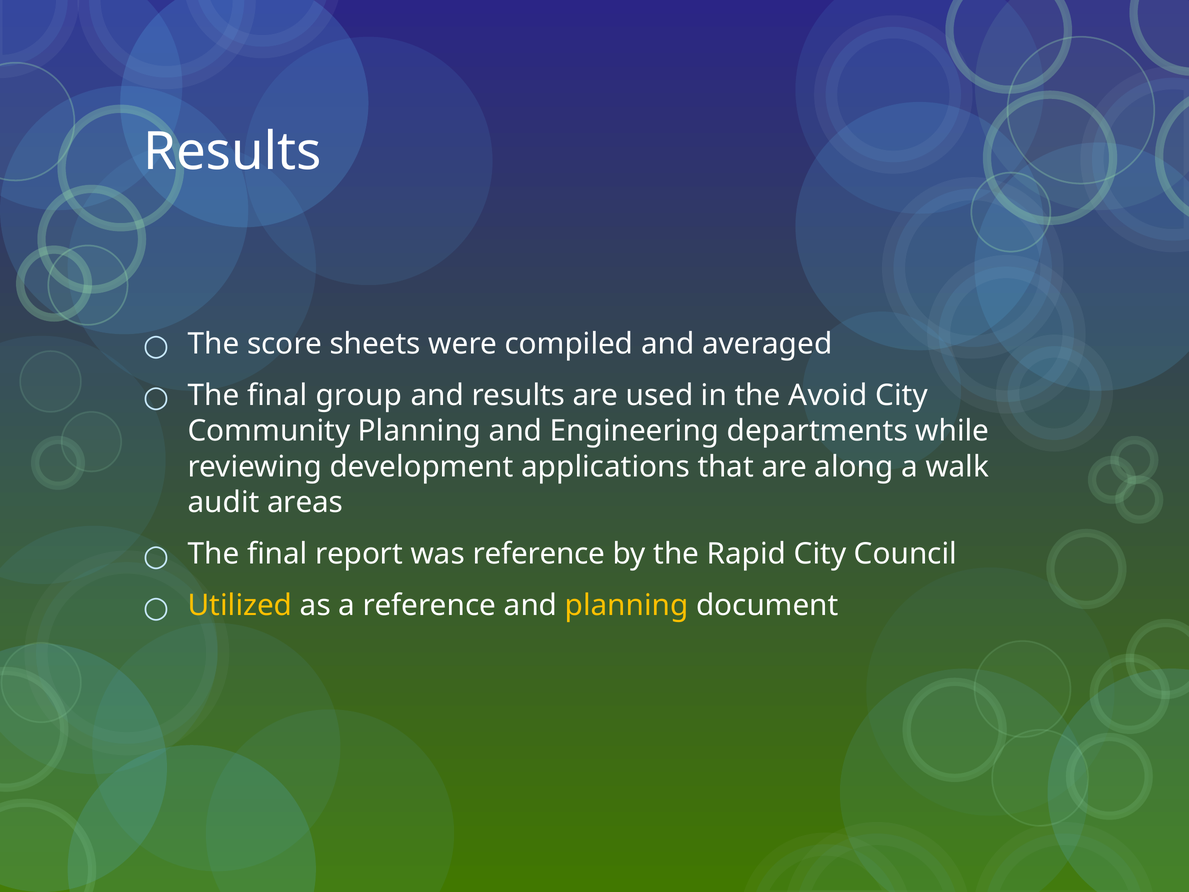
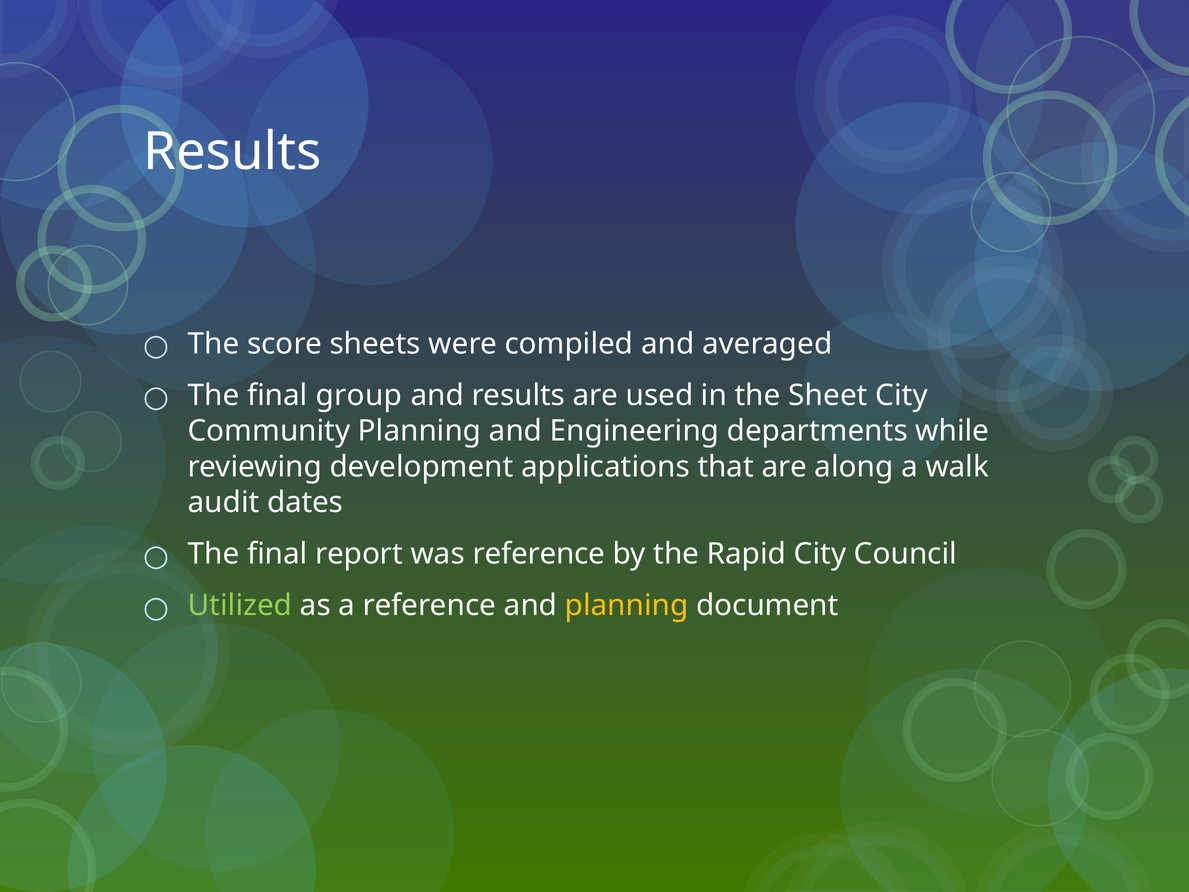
Avoid: Avoid -> Sheet (828, 395)
areas: areas -> dates (305, 502)
Utilized colour: yellow -> light green (240, 605)
